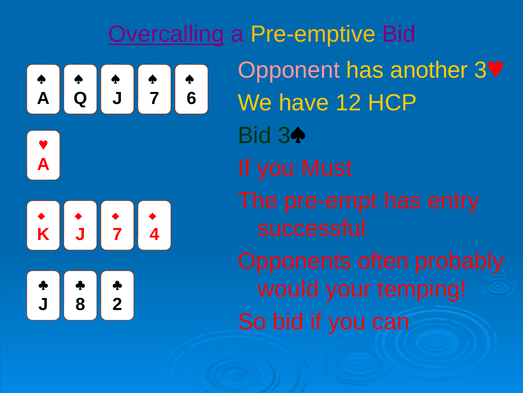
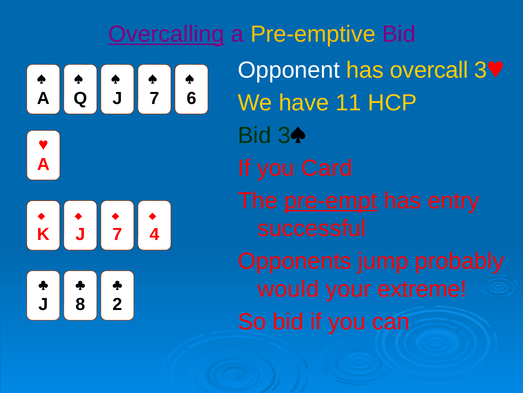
Opponent colour: pink -> white (289, 70)
another: another -> overcall (429, 70)
12: 12 -> 11 (349, 103)
Must: Must -> Card (327, 168)
pre-empt underline: none -> present (331, 200)
often: often -> jump (383, 261)
temping: temping -> extreme (422, 289)
